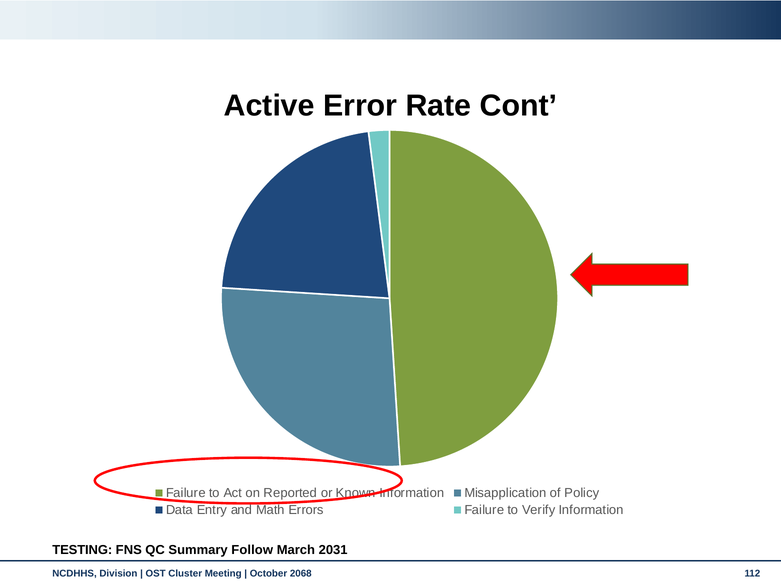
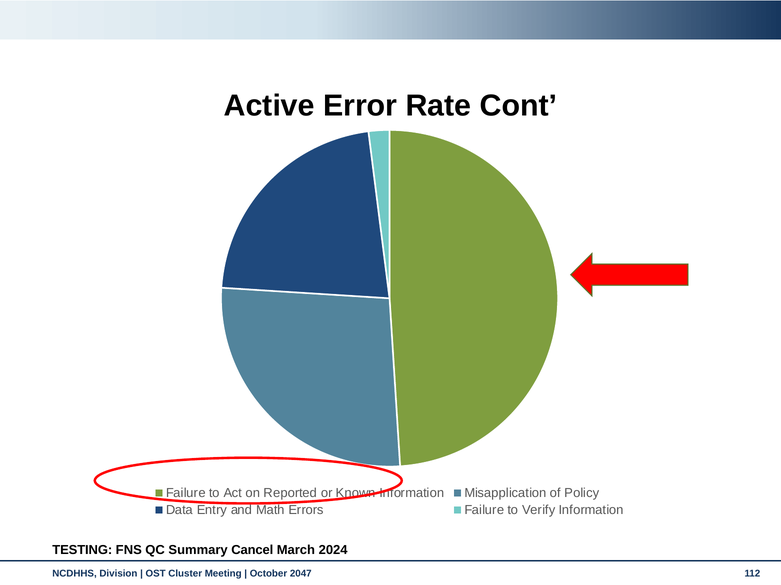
Follow: Follow -> Cancel (252, 551)
2031: 2031 -> 2024 (333, 551)
2068: 2068 -> 2047 (301, 574)
